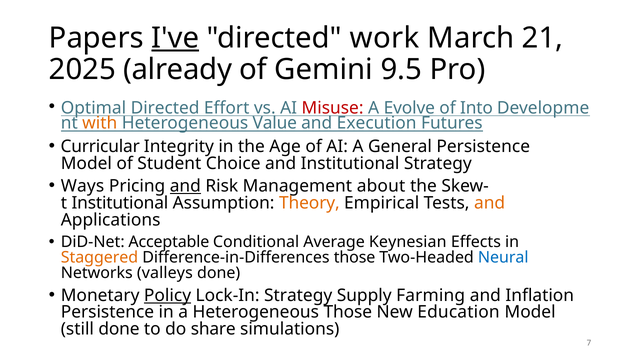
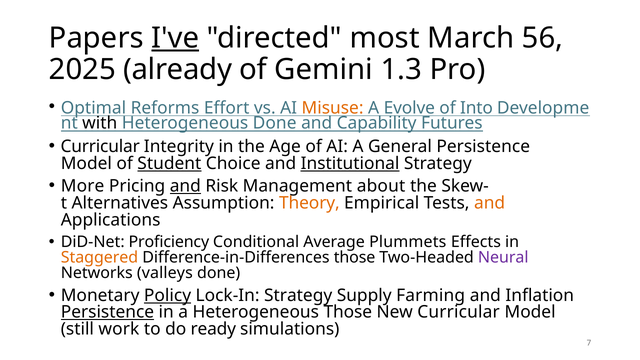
work: work -> most (385, 38)
21: 21 -> 56 (543, 38)
9.5: 9.5 -> 1.3 (401, 70)
Optimal Directed: Directed -> Reforms (165, 108)
Misuse colour: red -> orange (333, 108)
with colour: orange -> black (100, 123)
Heterogeneous Value: Value -> Done (275, 123)
Execution: Execution -> Capability (377, 123)
Student underline: none -> present (169, 163)
Institutional underline: none -> present (350, 163)
Ways: Ways -> More (83, 186)
Institutional: Institutional -> Alternatives (120, 203)
Acceptable: Acceptable -> Proficiency (169, 242)
Keynesian: Keynesian -> Plummets (408, 242)
Neural colour: blue -> purple (503, 258)
Persistence underline: none -> present (107, 312)
New Education: Education -> Curricular (459, 312)
still done: done -> work (119, 329)
share: share -> ready (213, 329)
